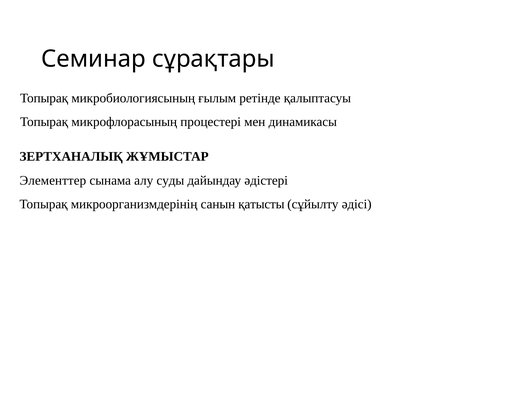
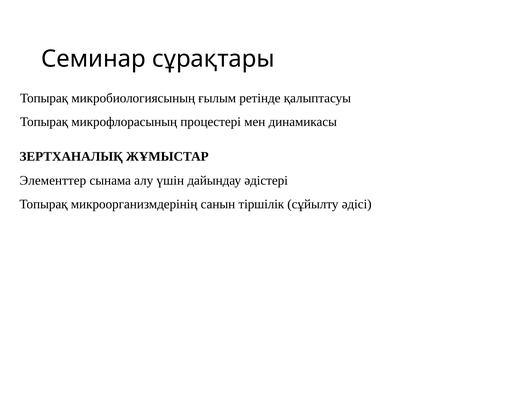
суды: суды -> үшін (170, 180)
қатысты: қатысты -> тіршілік (261, 204)
